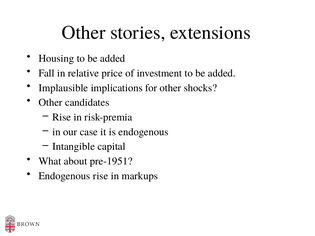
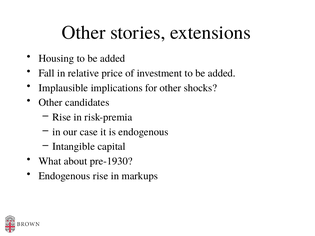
pre-1951: pre-1951 -> pre-1930 (111, 161)
